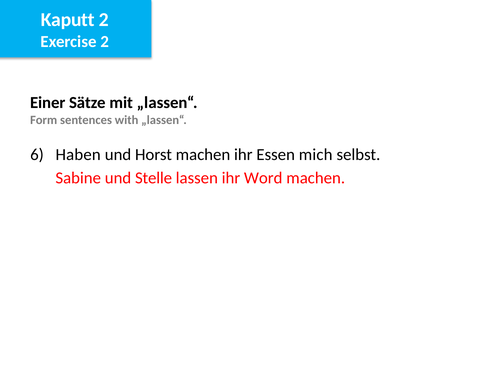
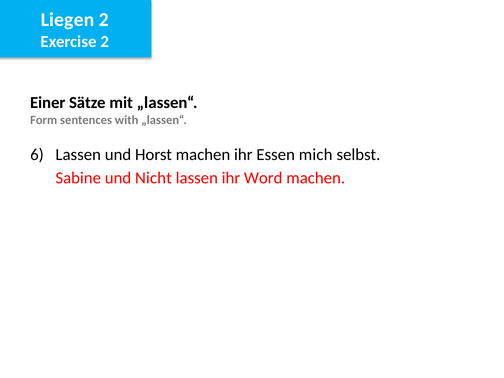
Kaputt: Kaputt -> Liegen (68, 20)
Haben: Haben -> Lassen (78, 155)
Stelle: Stelle -> Nicht (153, 178)
